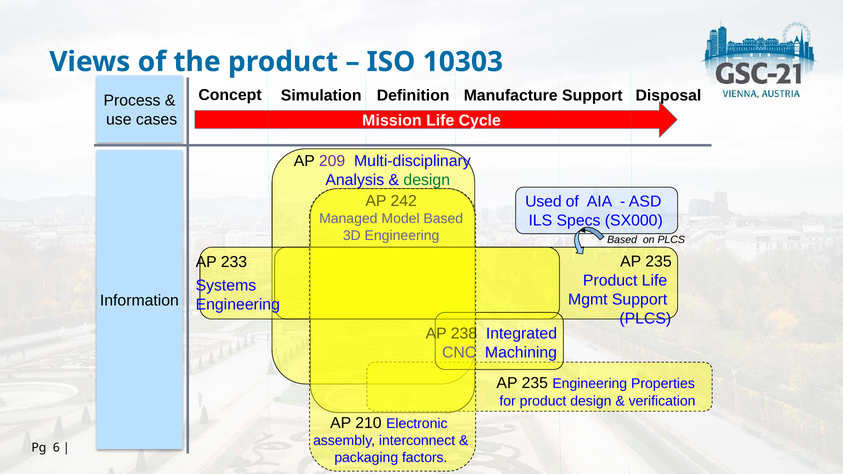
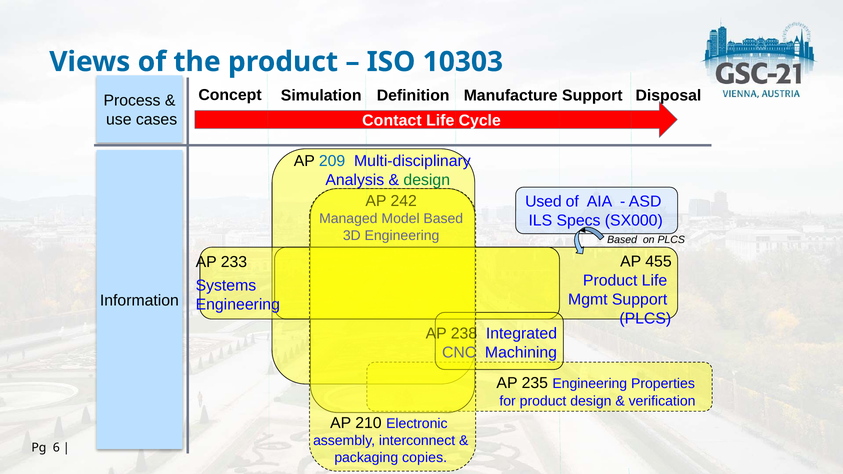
Mission: Mission -> Contact (392, 121)
209 colour: purple -> blue (332, 161)
235: 235 -> 455 (659, 262)
factors: factors -> copies (425, 458)
